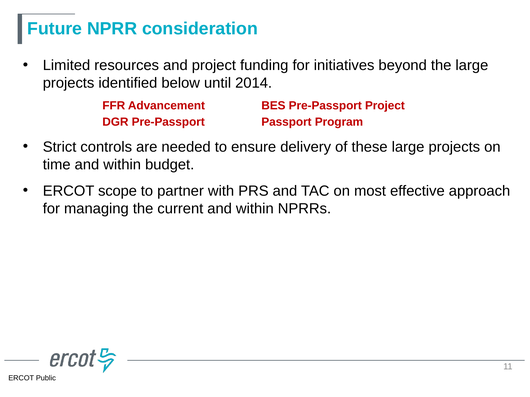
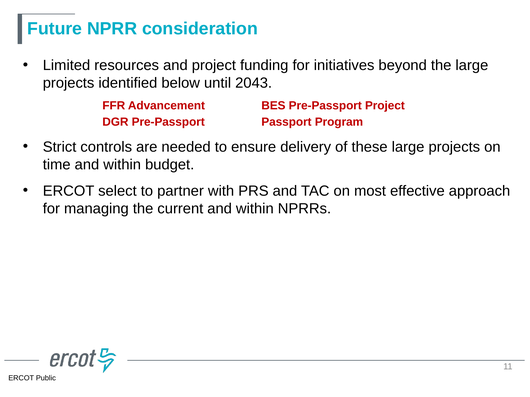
2014: 2014 -> 2043 (254, 83)
scope: scope -> select (117, 191)
